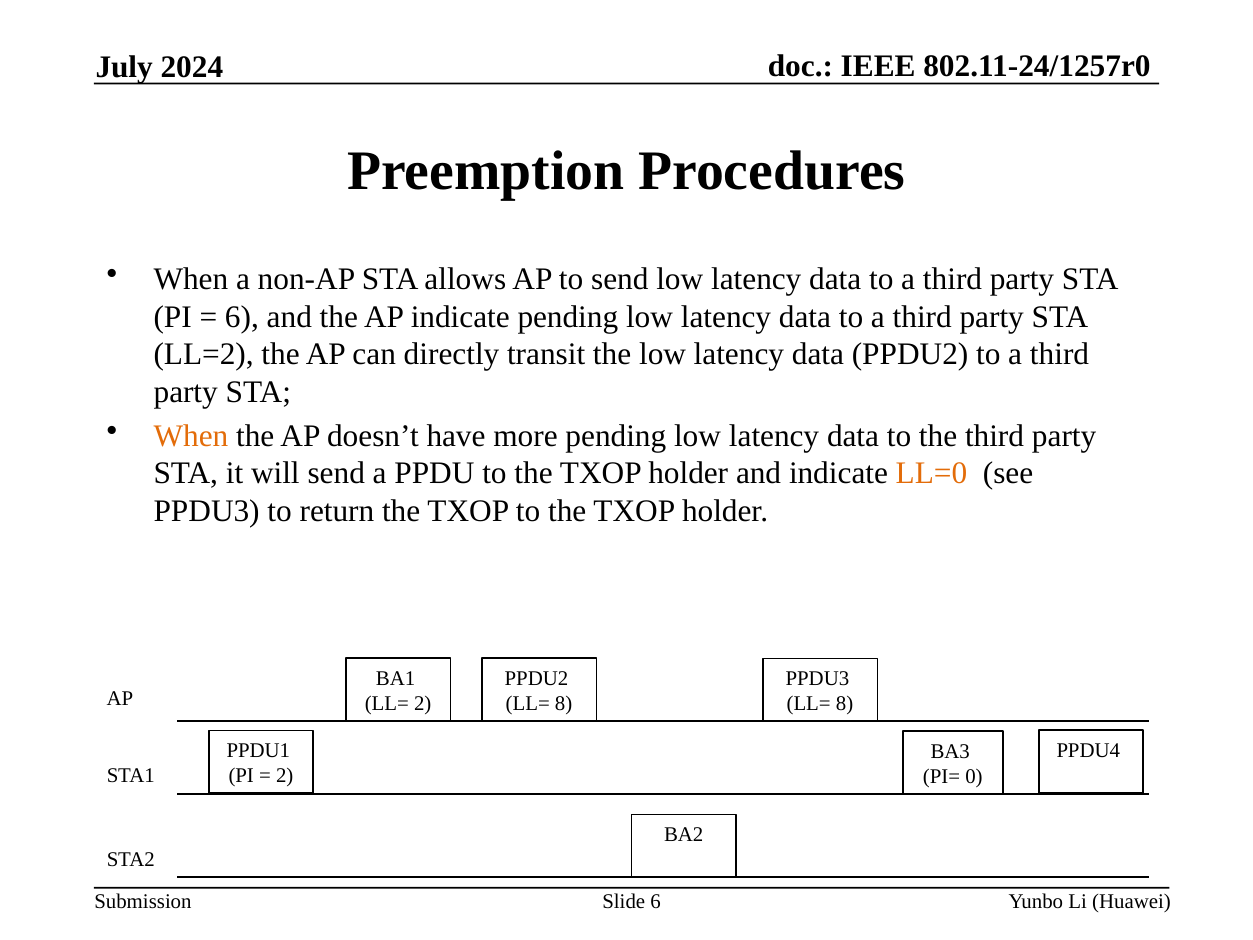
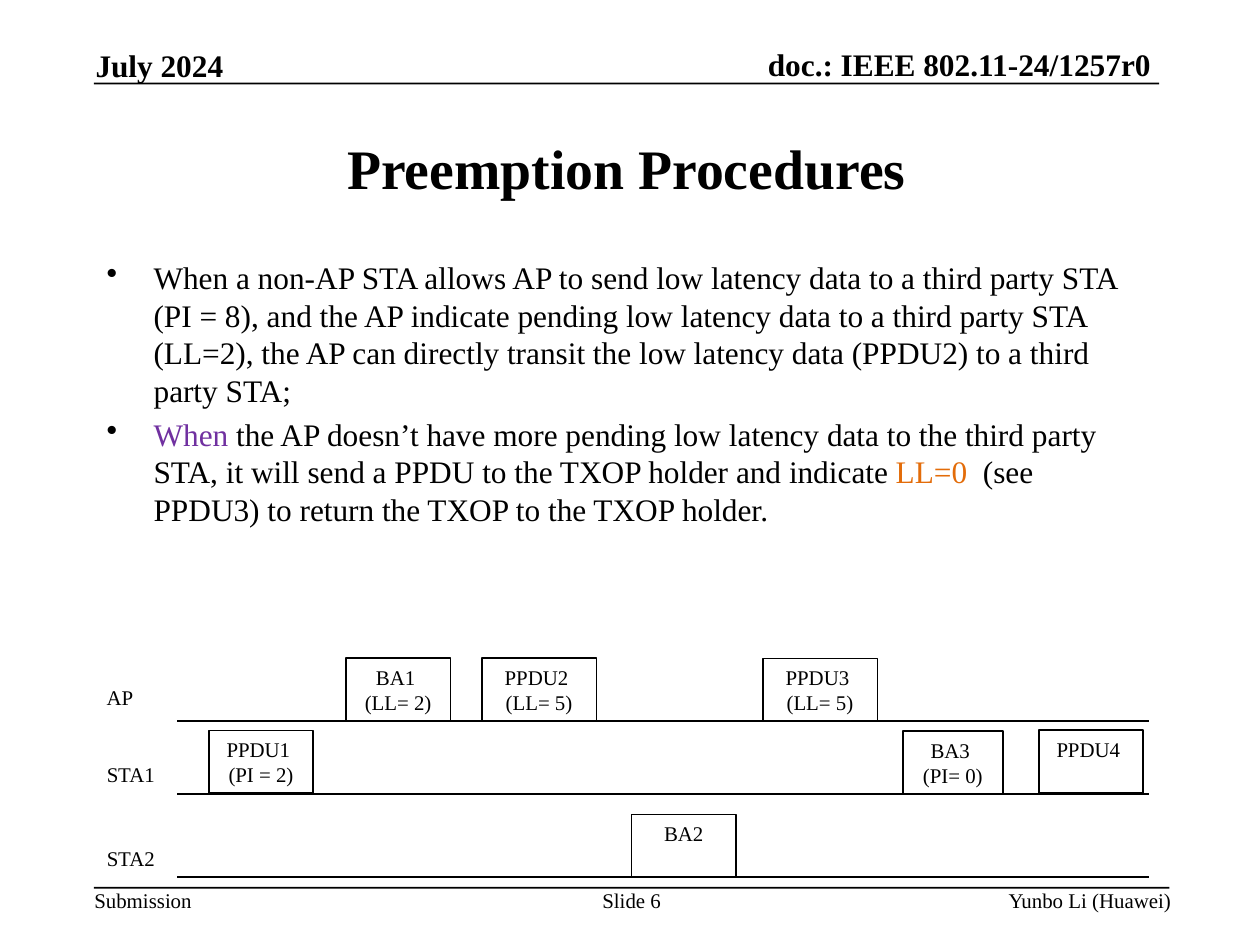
6: 6 -> 8 (242, 317)
When colour: orange -> purple (191, 436)
8: 8 -> 5 (564, 703)
8: 8 -> 5 (845, 704)
